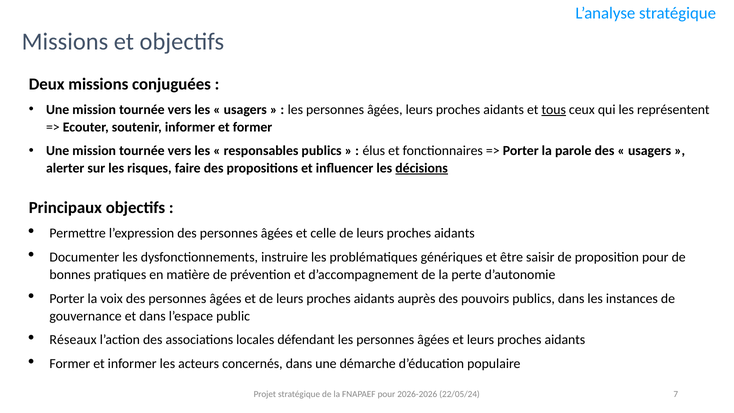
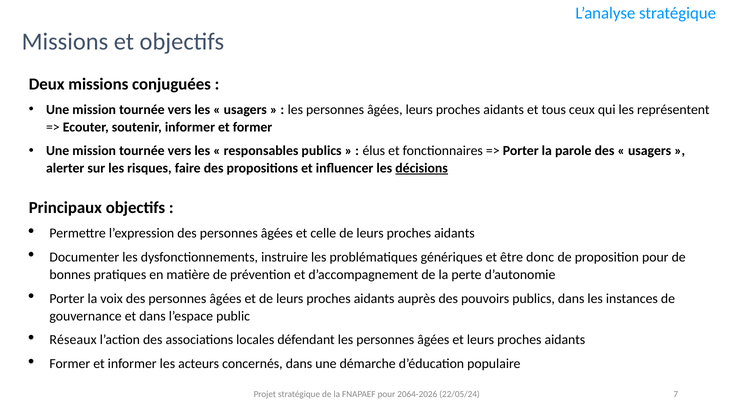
tous underline: present -> none (554, 110)
saisir: saisir -> donc (540, 257)
2026-2026: 2026-2026 -> 2064-2026 (417, 394)
